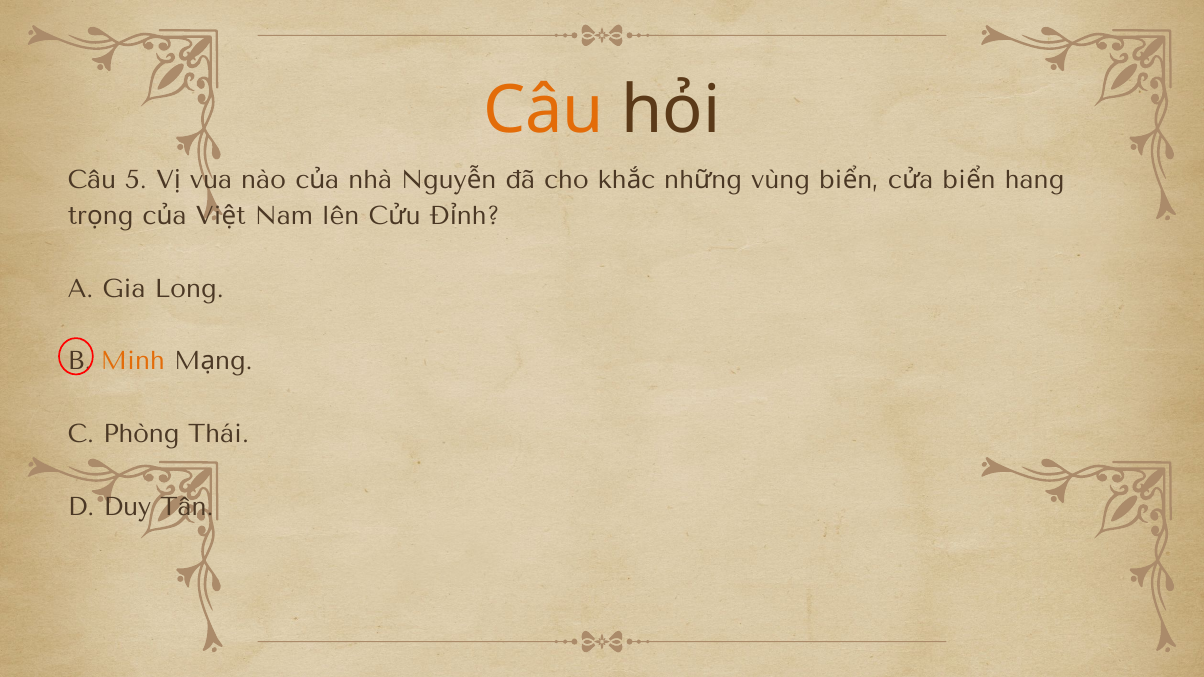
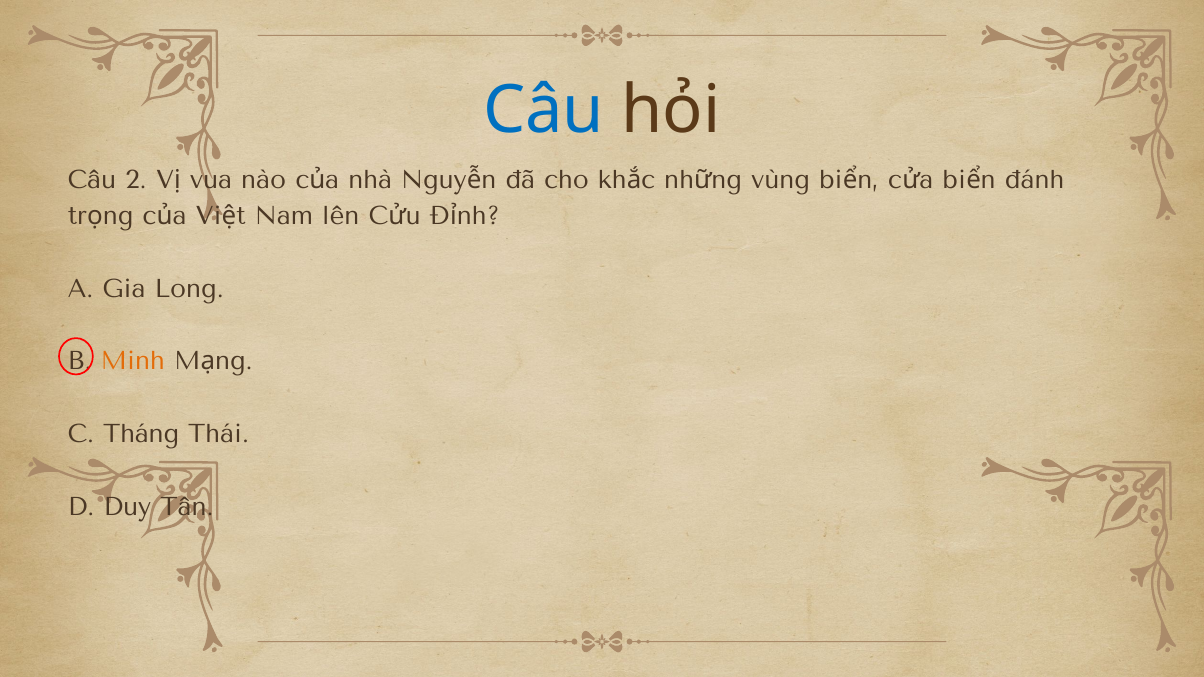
Câu colour: orange -> blue (544, 111)
5: 5 -> 2 (136, 180)
hang: hang -> đánh (1035, 180)
Phòng: Phòng -> Tháng (141, 434)
